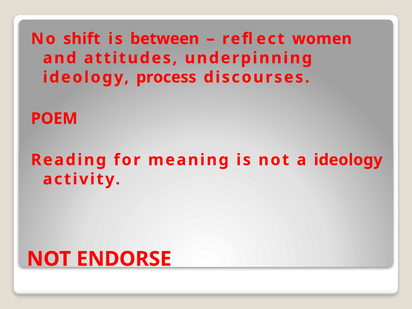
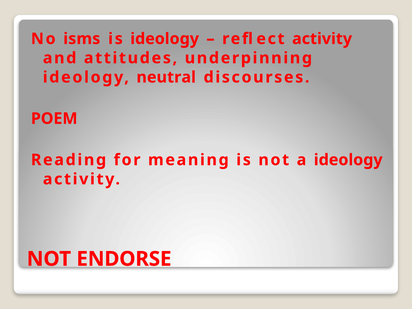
shift: shift -> isms (82, 39)
is between: between -> ideology (165, 39)
reflect women: women -> activity (322, 39)
process: process -> neutral (166, 77)
